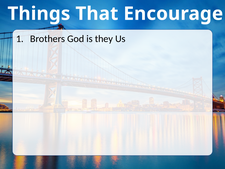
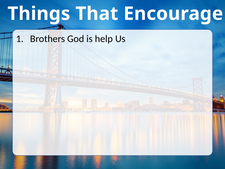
they: they -> help (104, 39)
